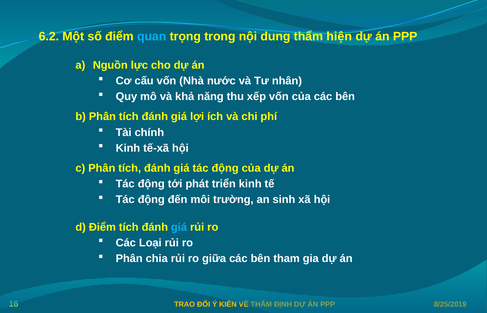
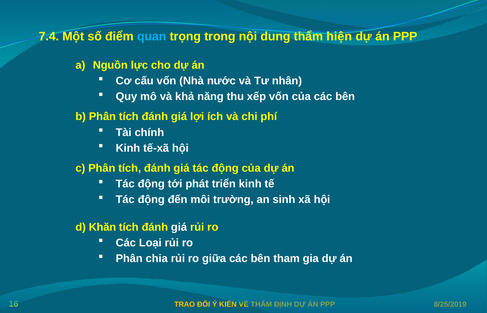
6.2: 6.2 -> 7.4 (49, 37)
d Điểm: Điểm -> Khăn (102, 227)
giá colour: light blue -> white (179, 227)
